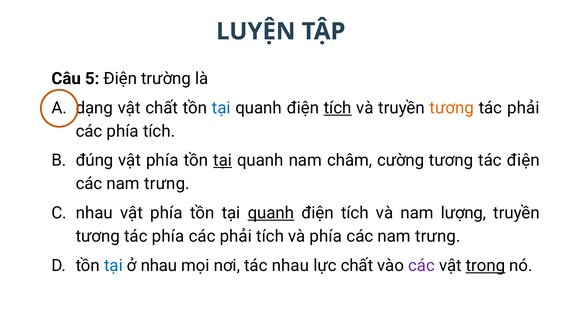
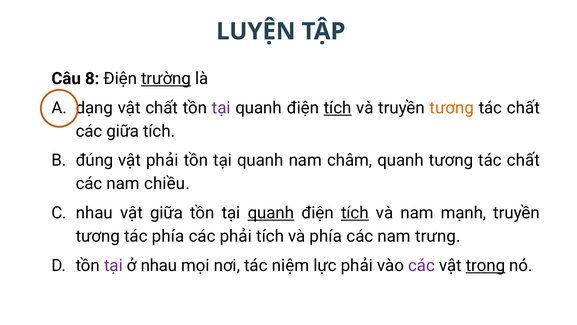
5: 5 -> 8 (92, 78)
trường underline: none -> present (166, 78)
tại colour: blue -> purple (221, 108)
phải: phải -> chất (523, 108)
các phía: phía -> giữa (123, 131)
phía: phía -> phải (162, 160)
tại underline: present -> none (223, 160)
châm cường: cường -> quanh (401, 160)
điện: điện -> chất (523, 160)
trưng: trưng -> chiều (167, 183)
phía: phía -> giữa (167, 213)
tích underline: none -> present (355, 213)
lượng: lượng -> mạnh (464, 213)
tại colour: blue -> purple (113, 265)
tác nhau: nhau -> niệm (290, 265)
lực chất: chất -> phải (357, 265)
